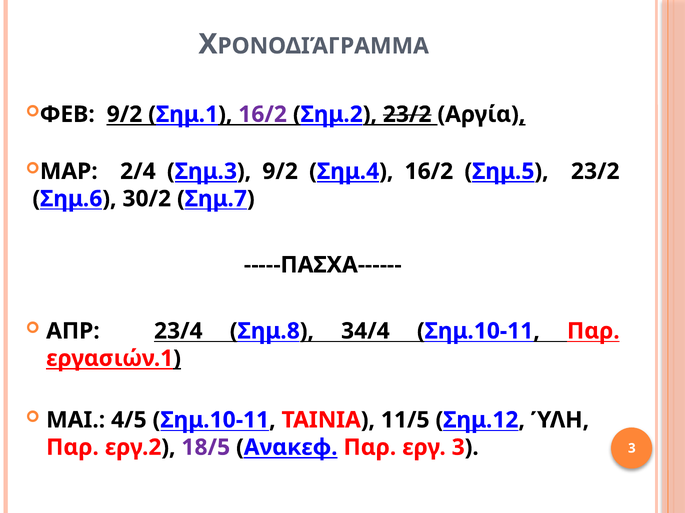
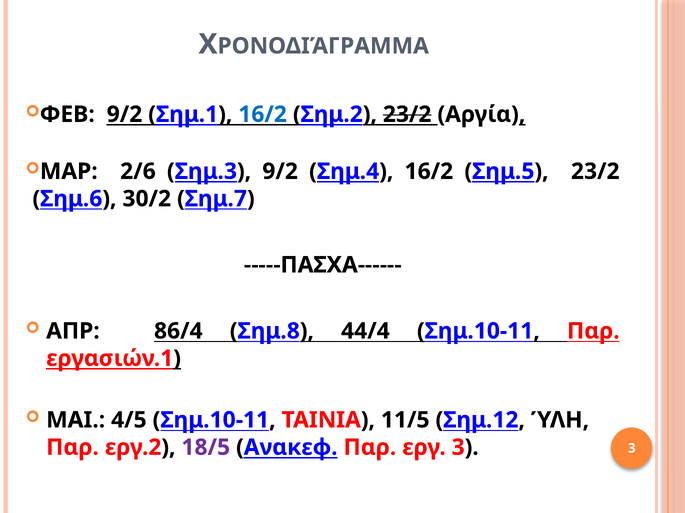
16/2 colour: purple -> blue (263, 115)
2/4: 2/4 -> 2/6 (138, 172)
23/4: 23/4 -> 86/4 (178, 331)
34/4: 34/4 -> 44/4 (365, 331)
